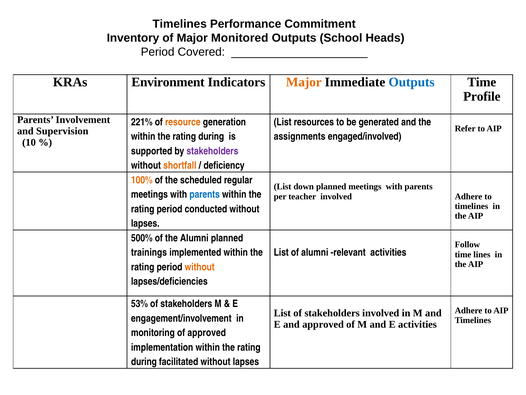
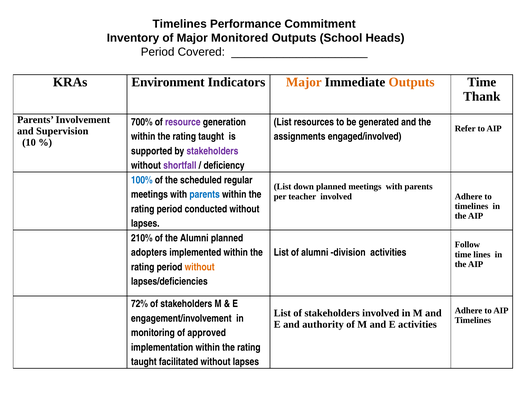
Outputs colour: blue -> orange (412, 82)
Profile: Profile -> Thank (482, 96)
221%: 221% -> 700% (142, 122)
resource colour: orange -> purple (183, 122)
during: during -> taught (211, 136)
shortfall colour: orange -> purple (180, 165)
100% colour: orange -> blue (142, 180)
500%: 500% -> 210% (142, 238)
trainings: trainings -> adopters (149, 252)
relevant: relevant -> division (348, 252)
53%: 53% -> 72% (139, 303)
and approved: approved -> authority (323, 324)
during: during -> taught (144, 361)
